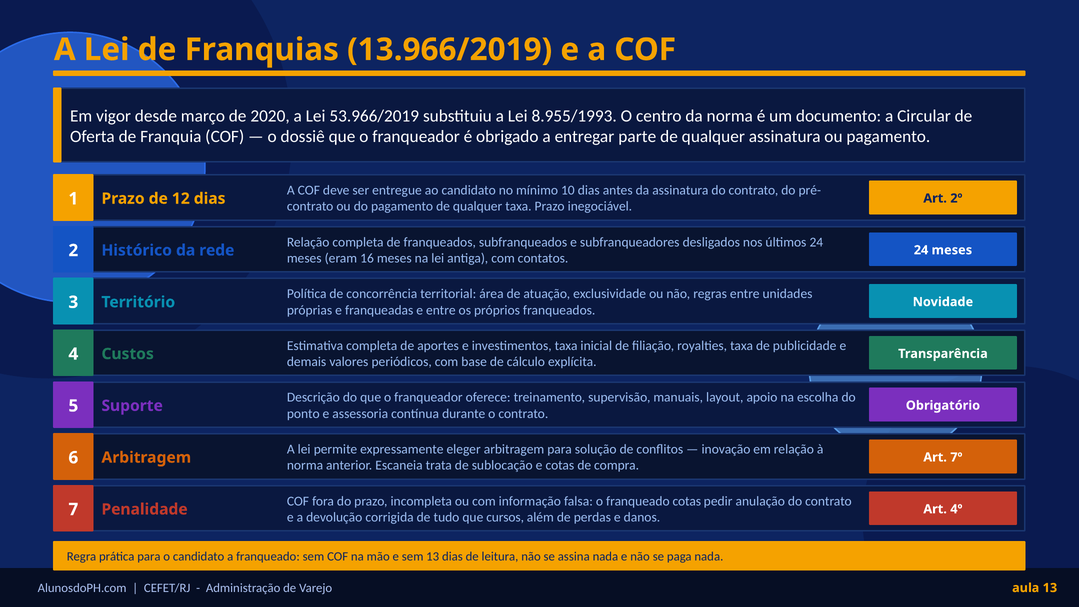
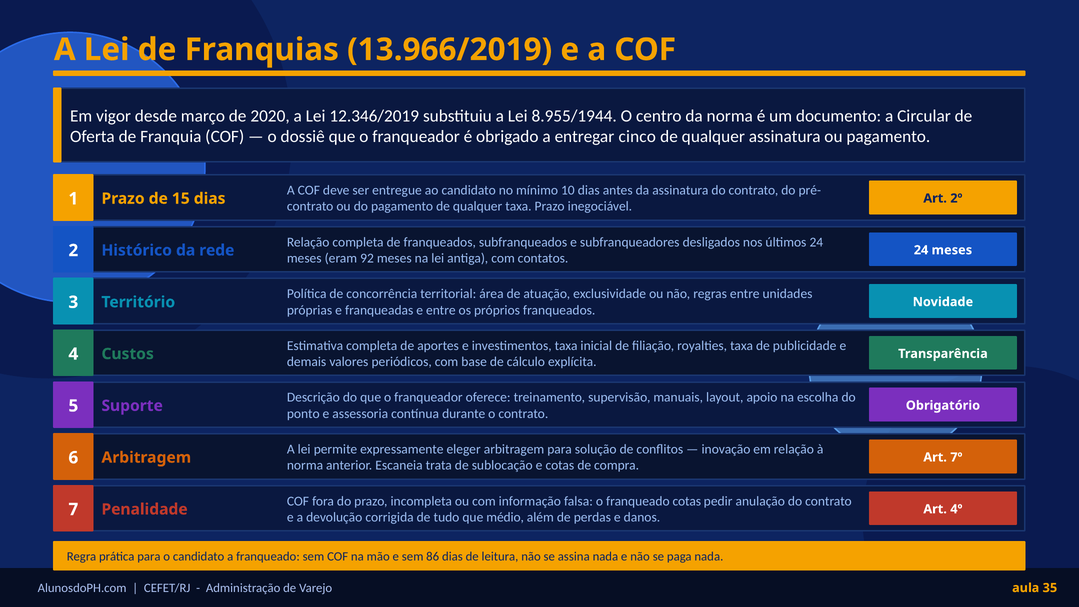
53.966/2019: 53.966/2019 -> 12.346/2019 (374, 116)
8.955/1993: 8.955/1993 -> 8.955/1944 (574, 116)
parte: parte -> cinco (637, 137)
12: 12 -> 15 (181, 199)
16: 16 -> 92 (367, 258)
cursos: cursos -> médio (505, 517)
sem 13: 13 -> 86 (433, 557)
aula 13: 13 -> 35 (1050, 588)
